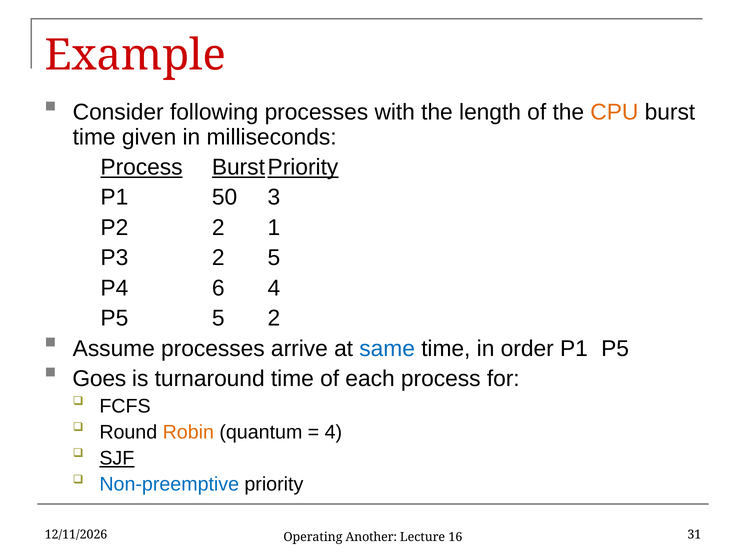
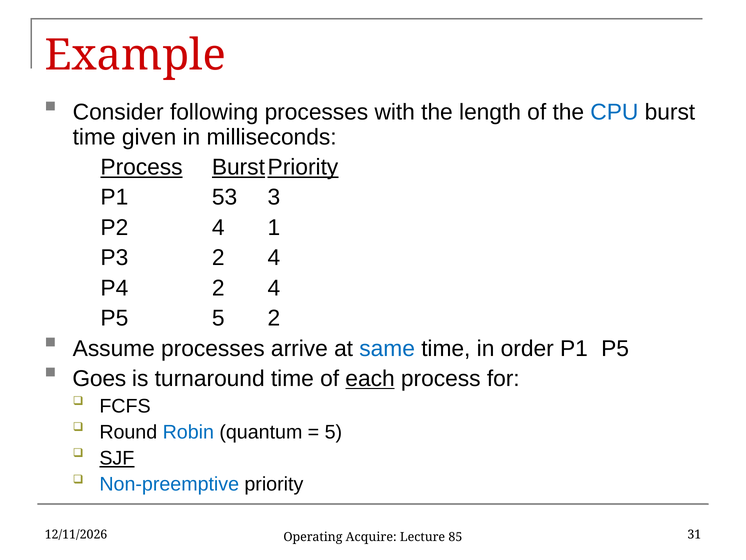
CPU colour: orange -> blue (614, 112)
50: 50 -> 53 (225, 197)
P2 2: 2 -> 4 (218, 227)
P3 2 5: 5 -> 4 (274, 258)
P4 6: 6 -> 2 (218, 288)
each underline: none -> present (370, 378)
Robin colour: orange -> blue (188, 432)
4: 4 -> 5 (333, 432)
Another: Another -> Acquire (371, 537)
16: 16 -> 85 (455, 537)
